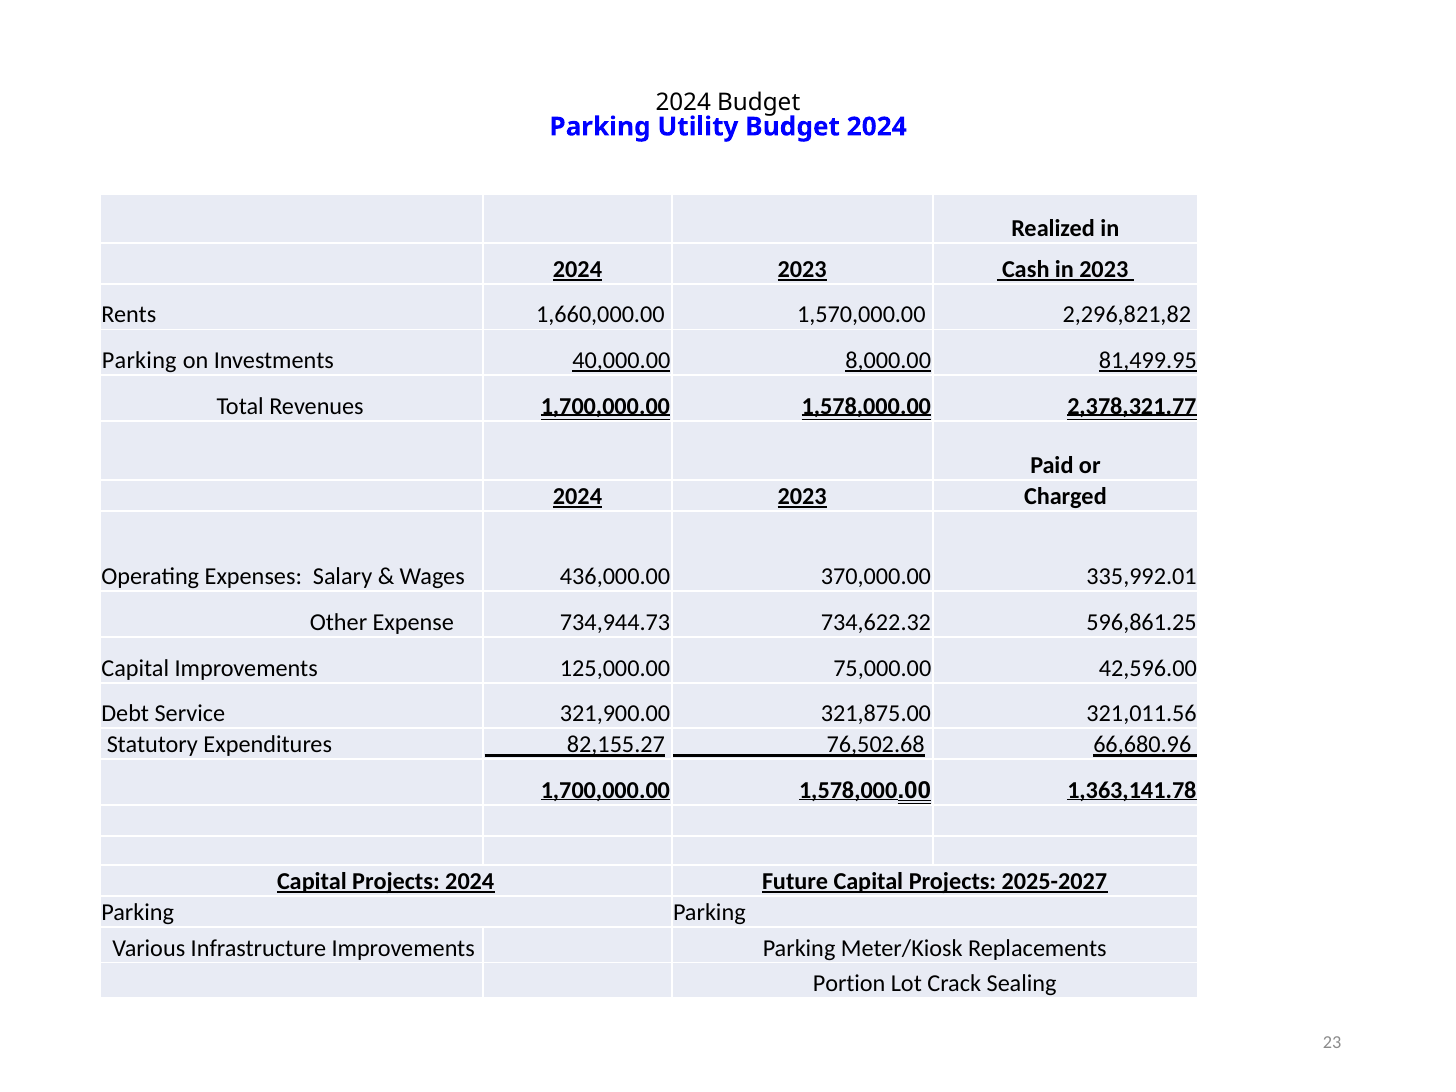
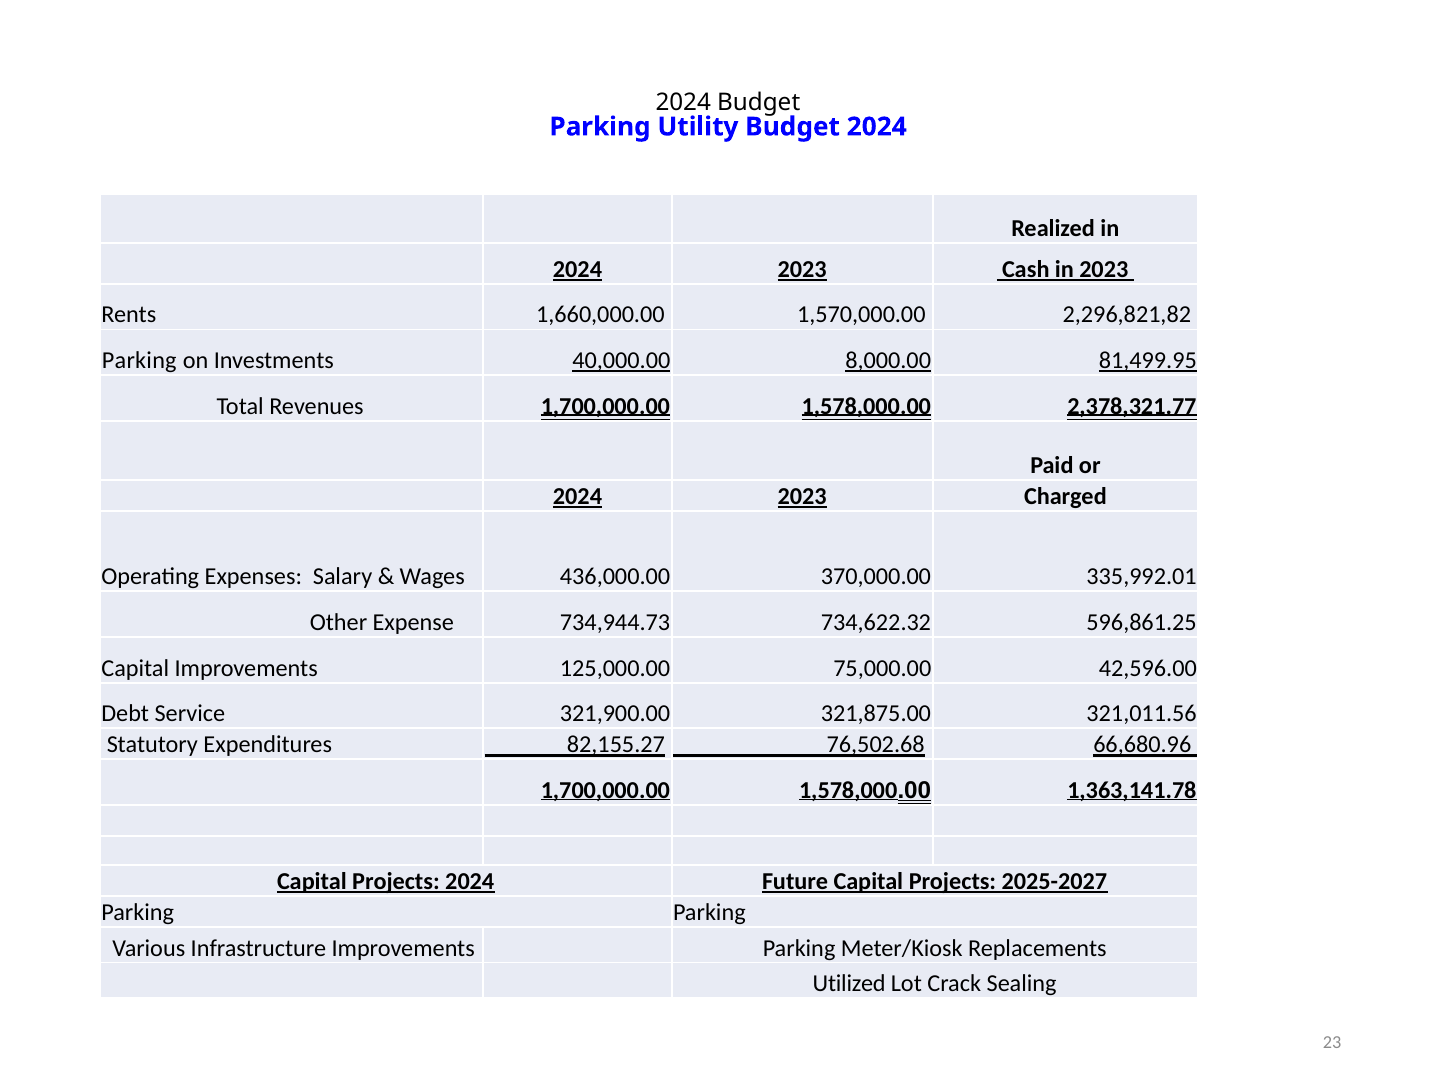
Portion: Portion -> Utilized (849, 984)
